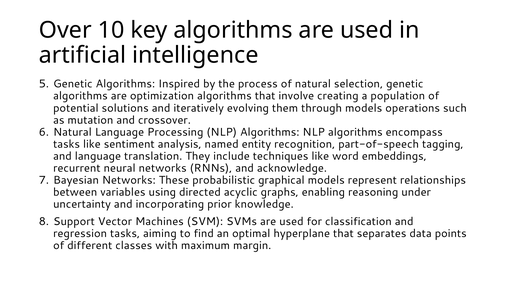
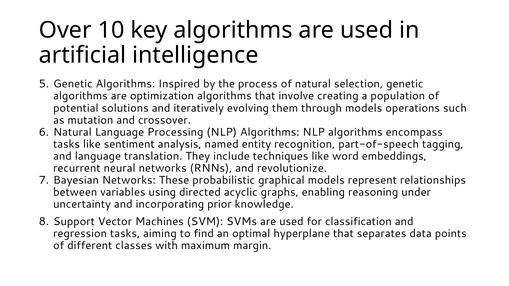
acknowledge: acknowledge -> revolutionize (292, 168)
